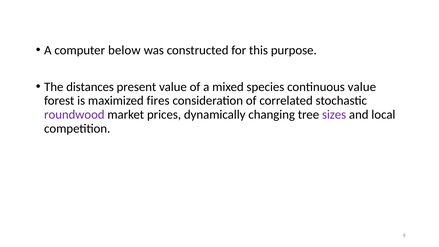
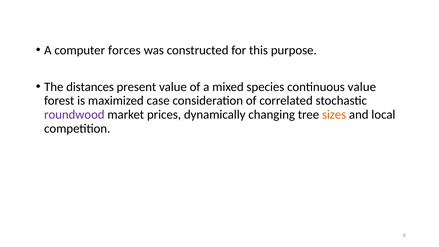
below: below -> forces (124, 50)
fires: fires -> case (158, 101)
sizes colour: purple -> orange (334, 115)
